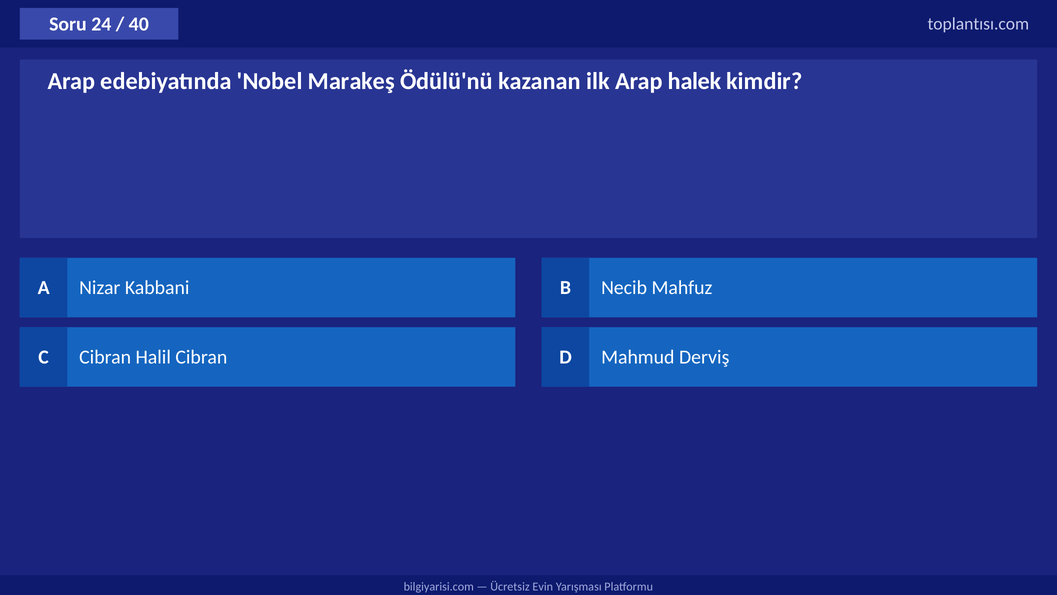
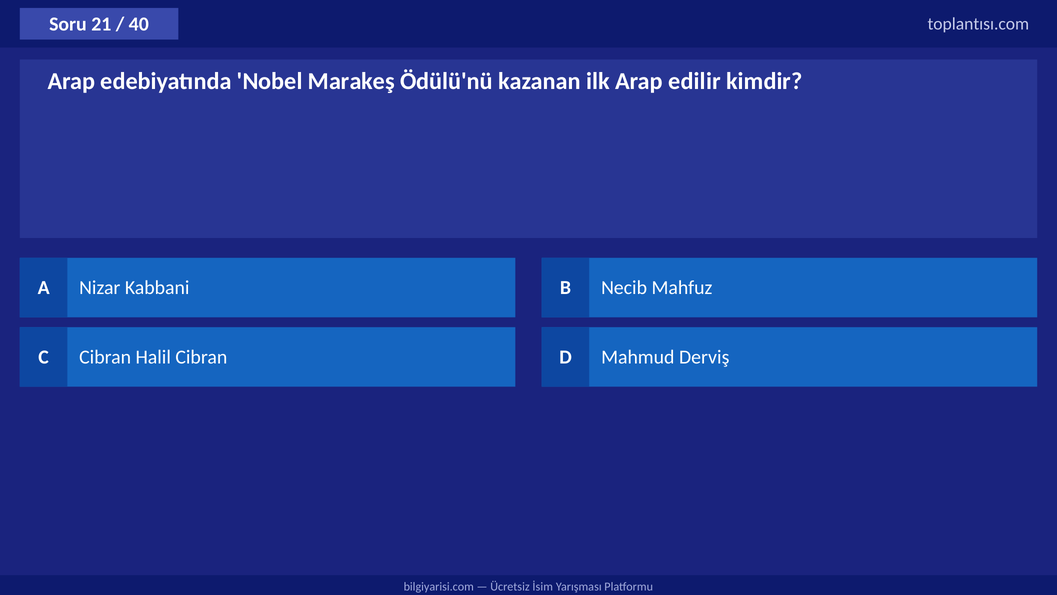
24: 24 -> 21 (101, 24)
halek: halek -> edilir (694, 81)
Evin: Evin -> İsim (543, 586)
